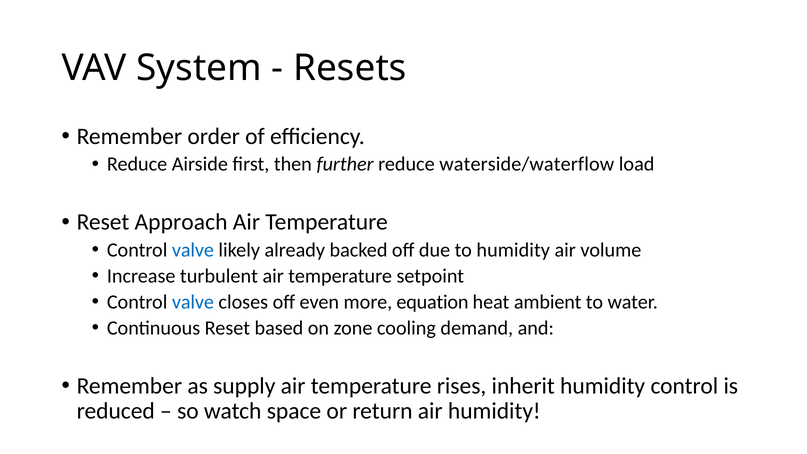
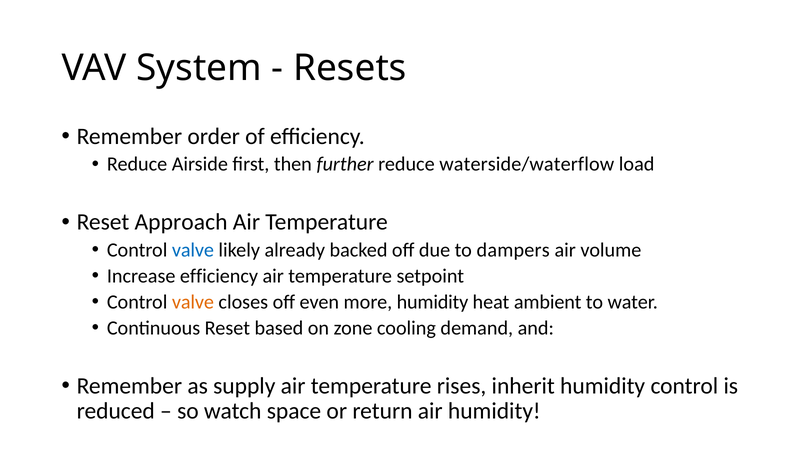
to humidity: humidity -> dampers (513, 250)
Increase turbulent: turbulent -> efficiency (219, 276)
valve colour: blue -> orange (193, 302)
more equation: equation -> humidity (432, 302)
